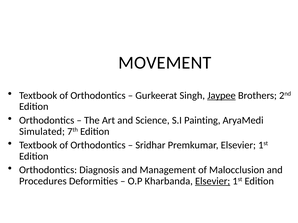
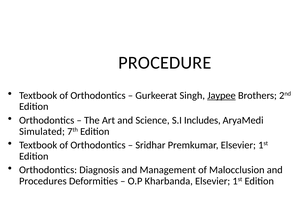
MOVEMENT: MOVEMENT -> PROCEDURE (165, 63)
Painting: Painting -> Includes (202, 121)
Elsevier underline: present -> none (213, 181)
